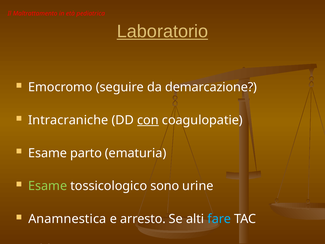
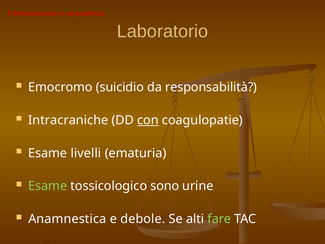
Laboratorio underline: present -> none (162, 31)
seguire: seguire -> suicidio (120, 87)
demarcazione: demarcazione -> responsabilità (211, 87)
parto: parto -> livelli (86, 153)
arresto: arresto -> debole (143, 219)
fare colour: light blue -> light green (219, 219)
